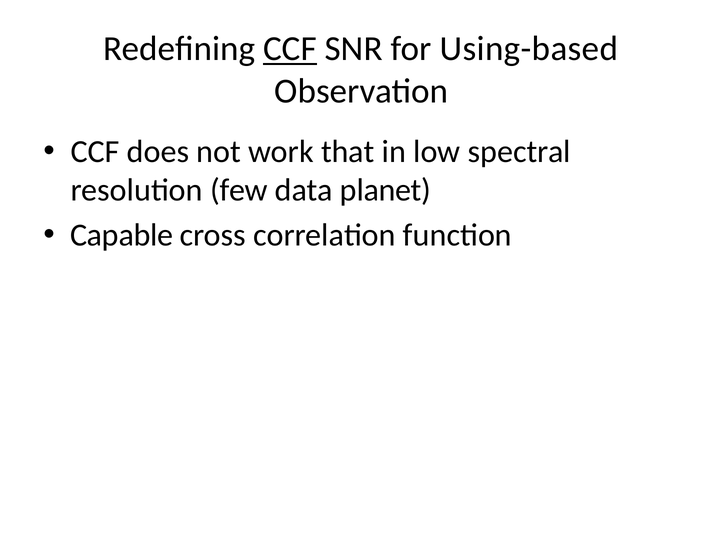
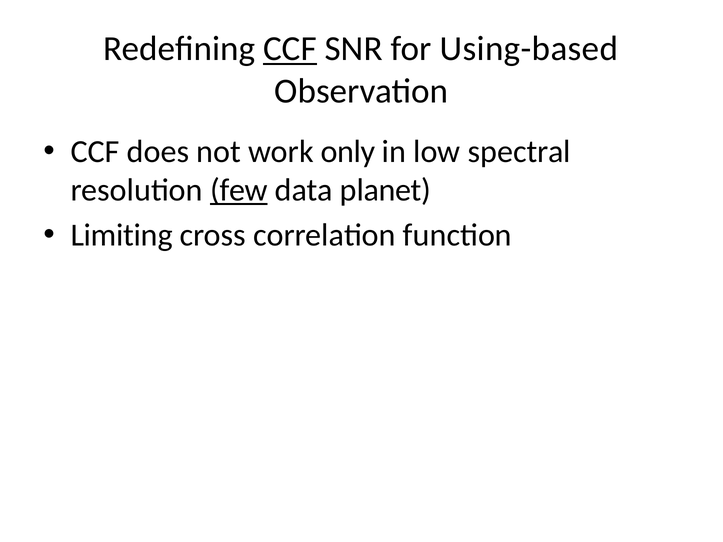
that: that -> only (348, 152)
few underline: none -> present (239, 190)
Capable: Capable -> Limiting (122, 235)
